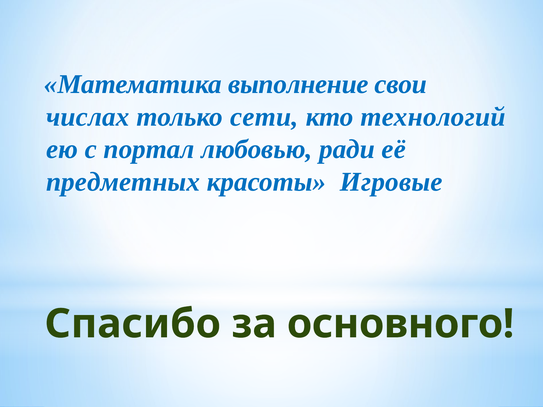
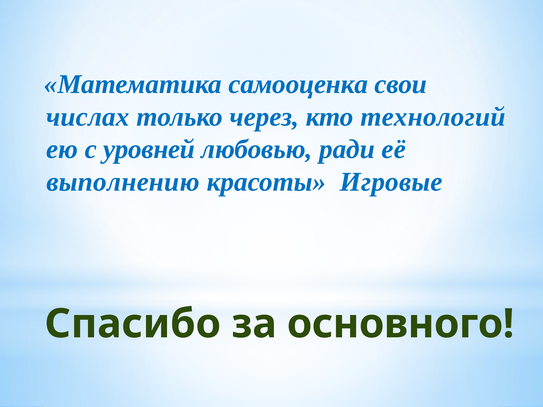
выполнение: выполнение -> самооценка (298, 84)
сети: сети -> через (264, 117)
портал: портал -> уровней (149, 149)
предметных: предметных -> выполнению (123, 182)
